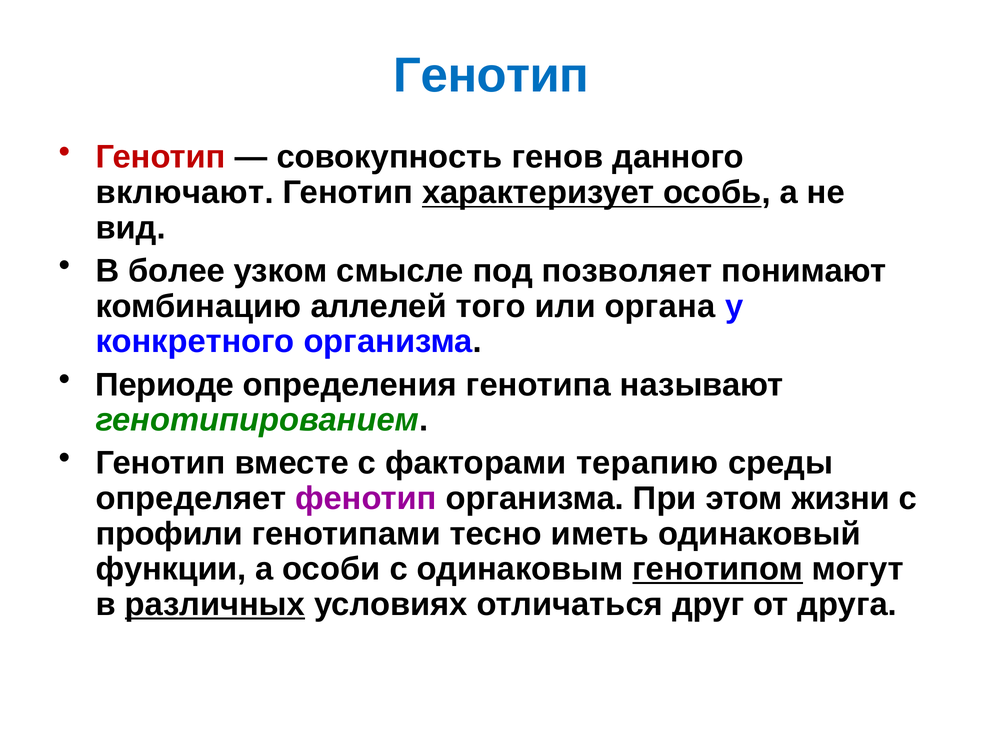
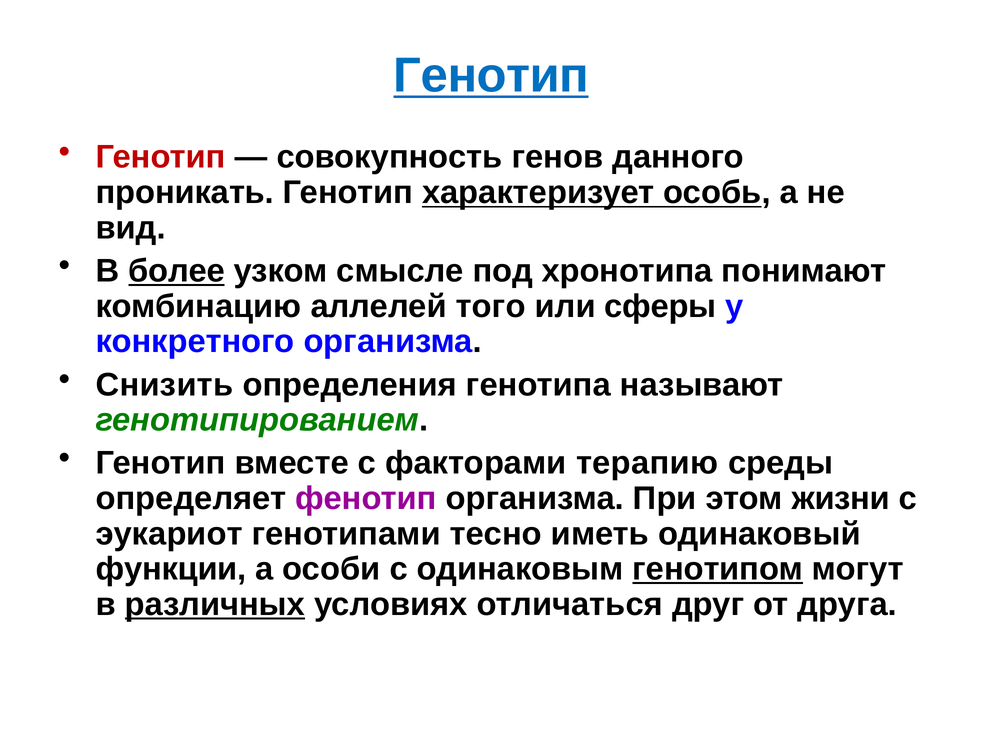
Генотип underline: none -> present (491, 76)
включают: включают -> проникать (185, 193)
более underline: none -> present (177, 271)
позволяет: позволяет -> хронотипа (627, 271)
органа: органа -> сферы (660, 306)
Периоде: Периоде -> Снизить (164, 385)
профили: профили -> эукариот (169, 534)
